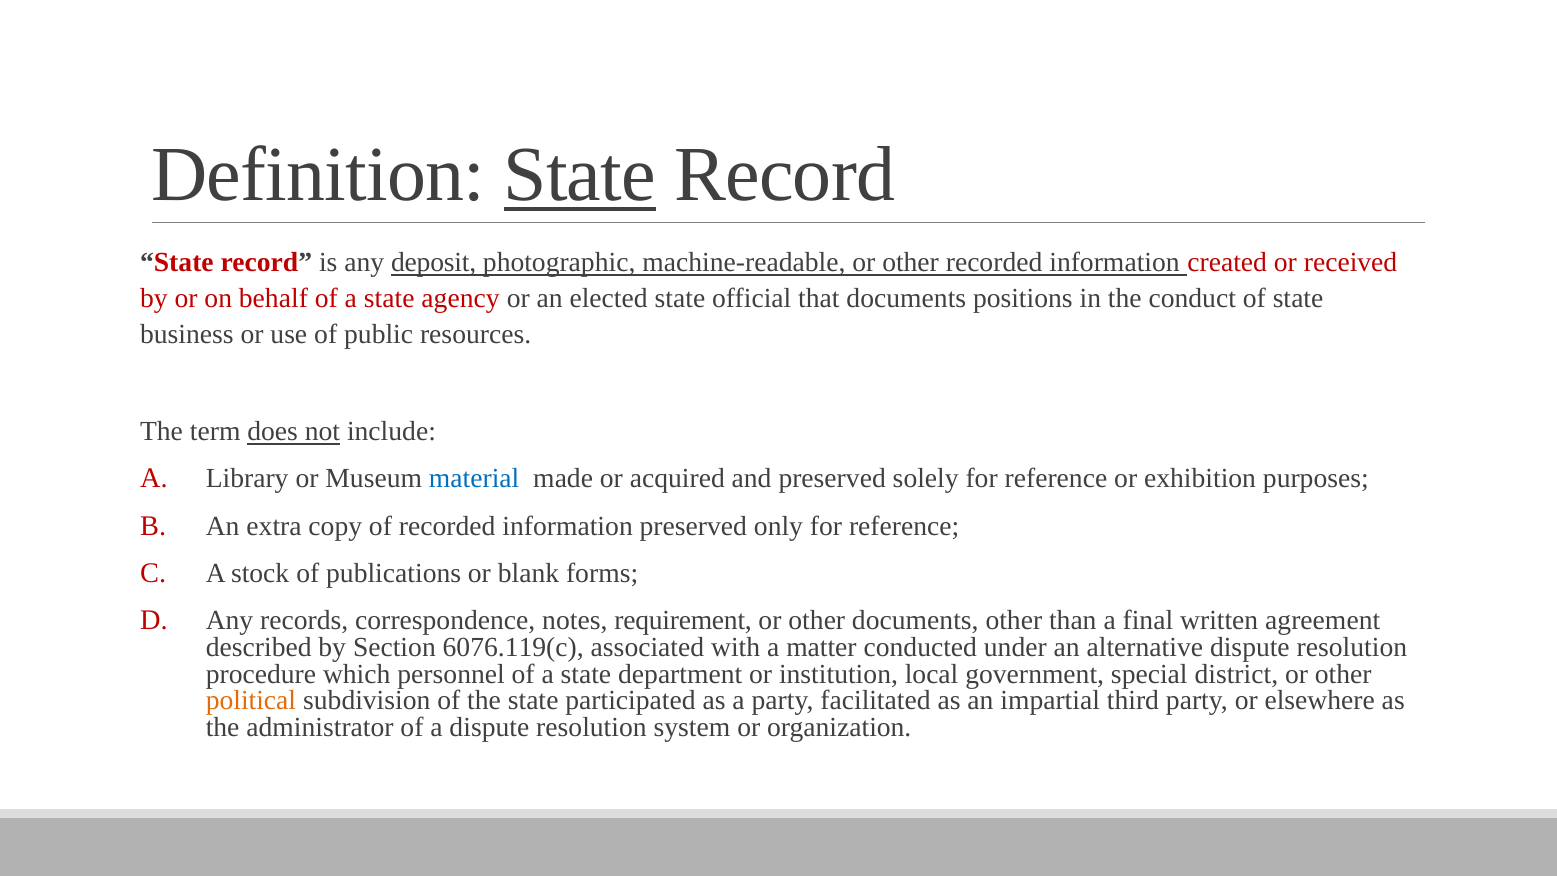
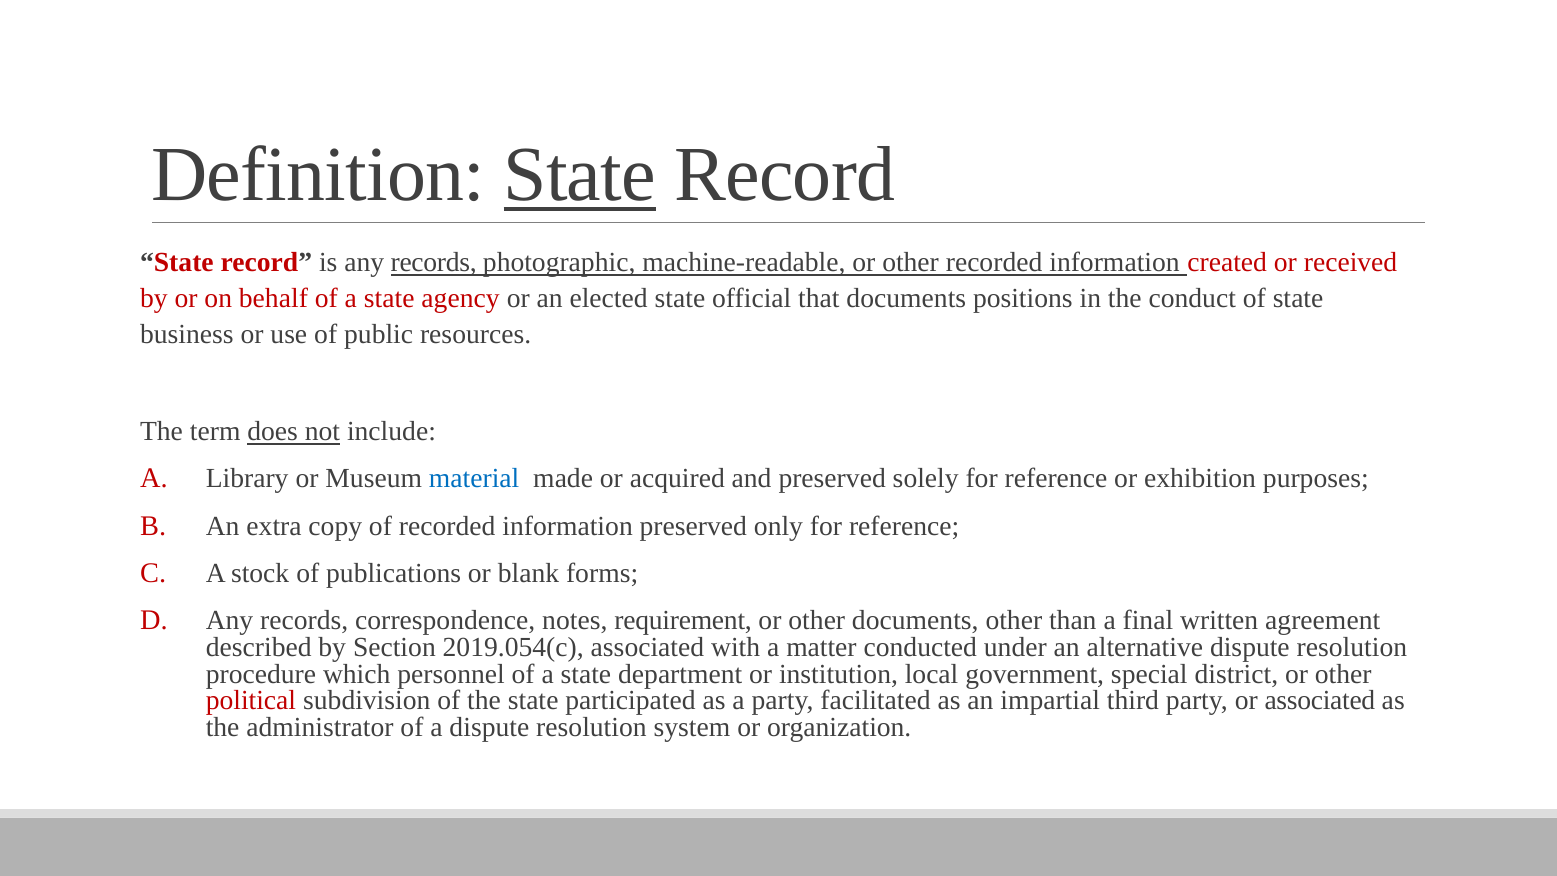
is any deposit: deposit -> records (434, 263)
6076.119(c: 6076.119(c -> 2019.054(c (513, 647)
political colour: orange -> red (251, 701)
or elsewhere: elsewhere -> associated (1320, 701)
